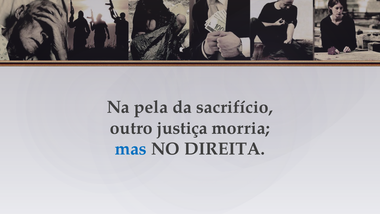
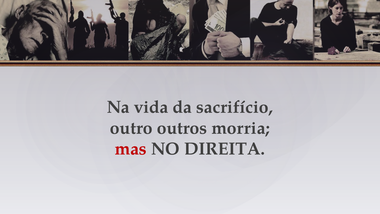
pela: pela -> vida (151, 107)
justiça: justiça -> outros (182, 128)
mas colour: blue -> red (131, 149)
